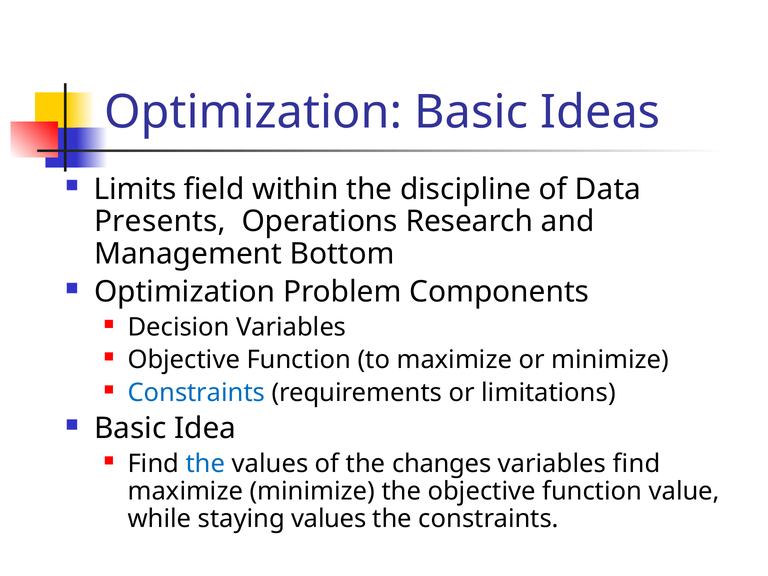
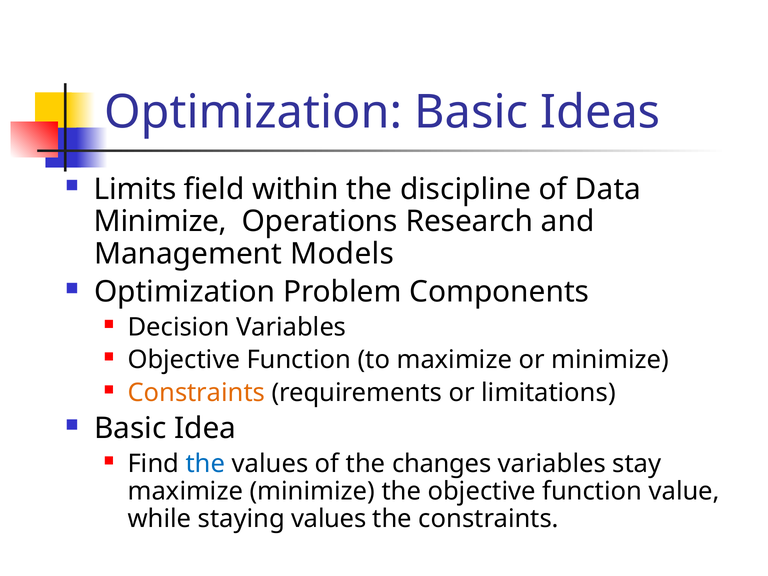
Presents: Presents -> Minimize (160, 222)
Bottom: Bottom -> Models (342, 254)
Constraints colour: blue -> orange (196, 393)
variables find: find -> stay (637, 464)
